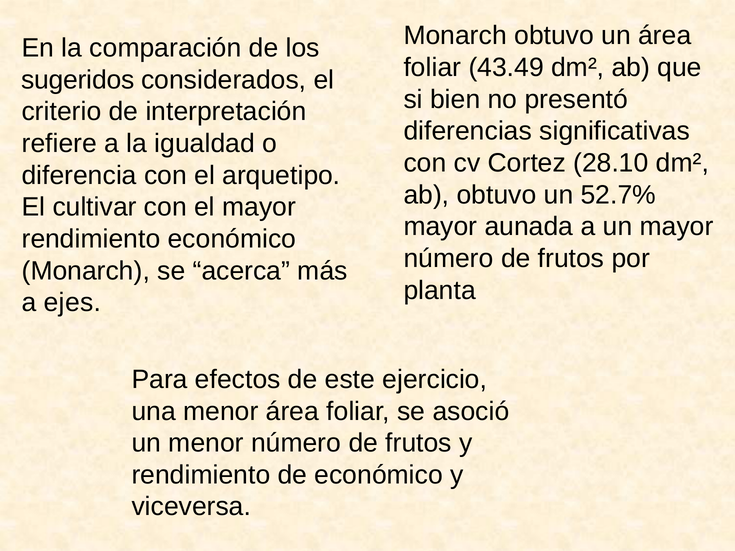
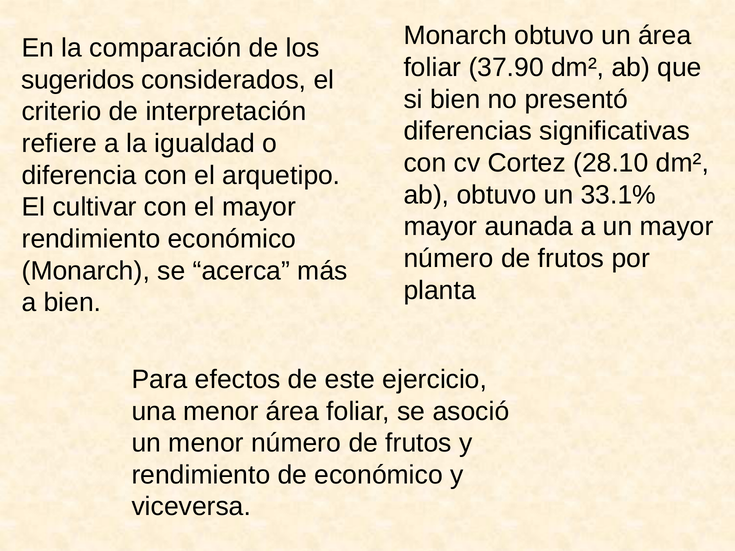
43.49: 43.49 -> 37.90 (506, 68)
52.7%: 52.7% -> 33.1% (618, 195)
a ejes: ejes -> bien (73, 303)
